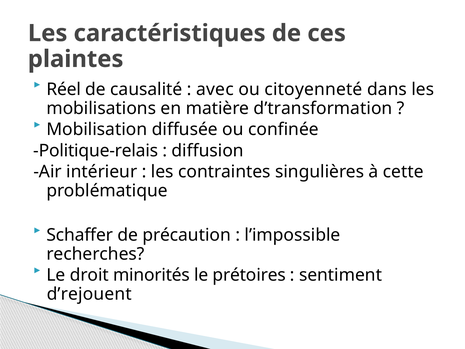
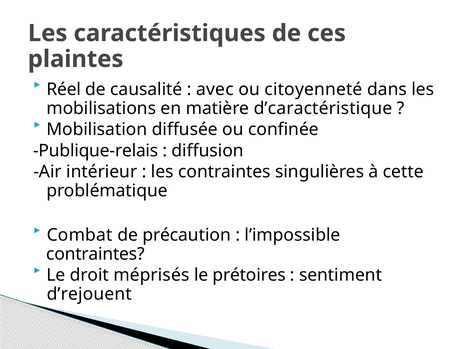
d’transformation: d’transformation -> d’caractéristique (323, 108)
Politique-relais: Politique-relais -> Publique-relais (96, 150)
Schaffer: Schaffer -> Combat (80, 235)
recherches: recherches -> contraintes (96, 254)
minorités: minorités -> méprisés (151, 275)
